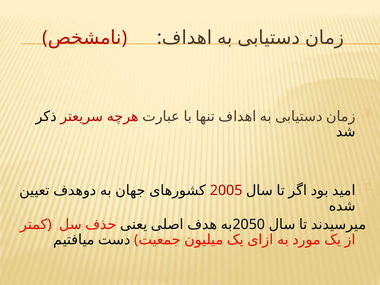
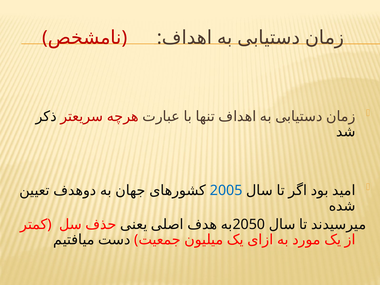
2005 colour: red -> blue (226, 190)
